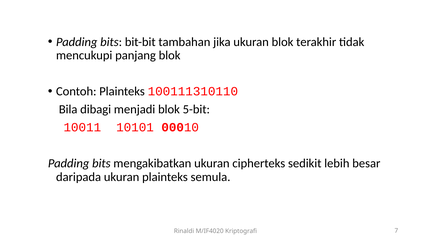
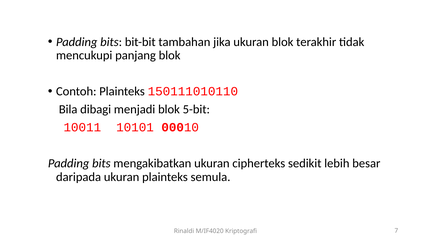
100111310110: 100111310110 -> 150111010110 (193, 92)
